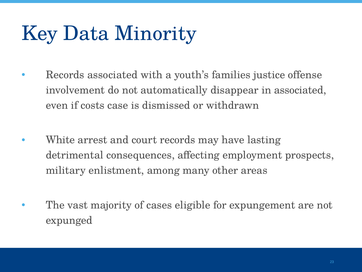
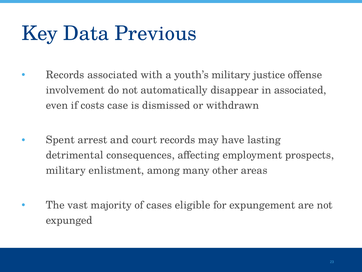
Minority: Minority -> Previous (156, 33)
youth’s families: families -> military (231, 75)
White: White -> Spent (60, 140)
